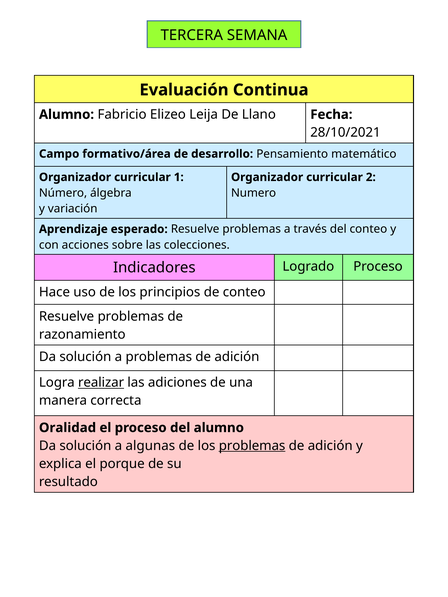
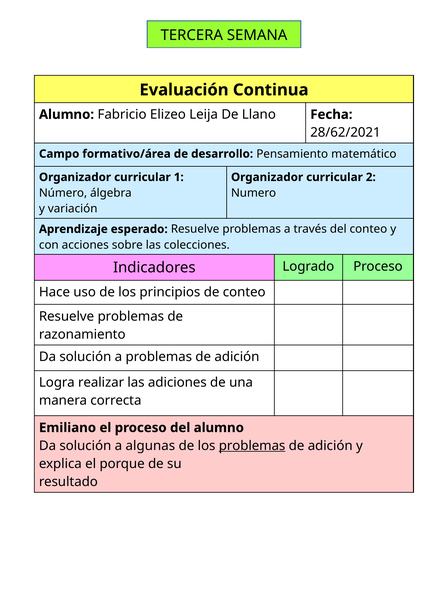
28/10/2021: 28/10/2021 -> 28/62/2021 (345, 133)
realizar underline: present -> none (101, 383)
Oralidad: Oralidad -> Emiliano (68, 428)
